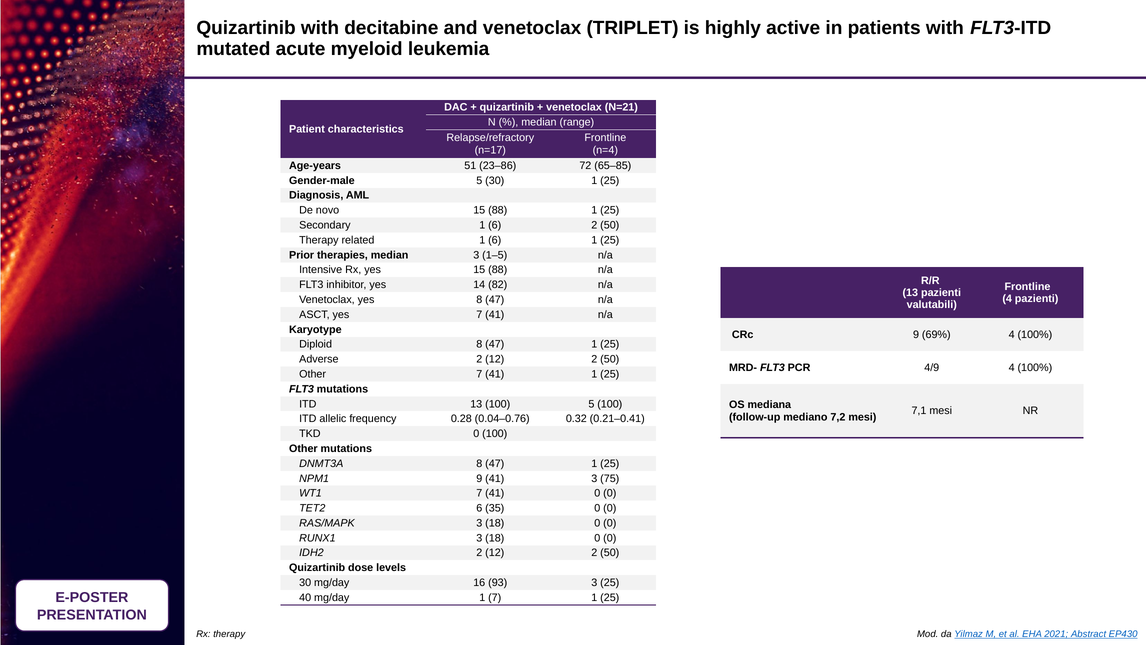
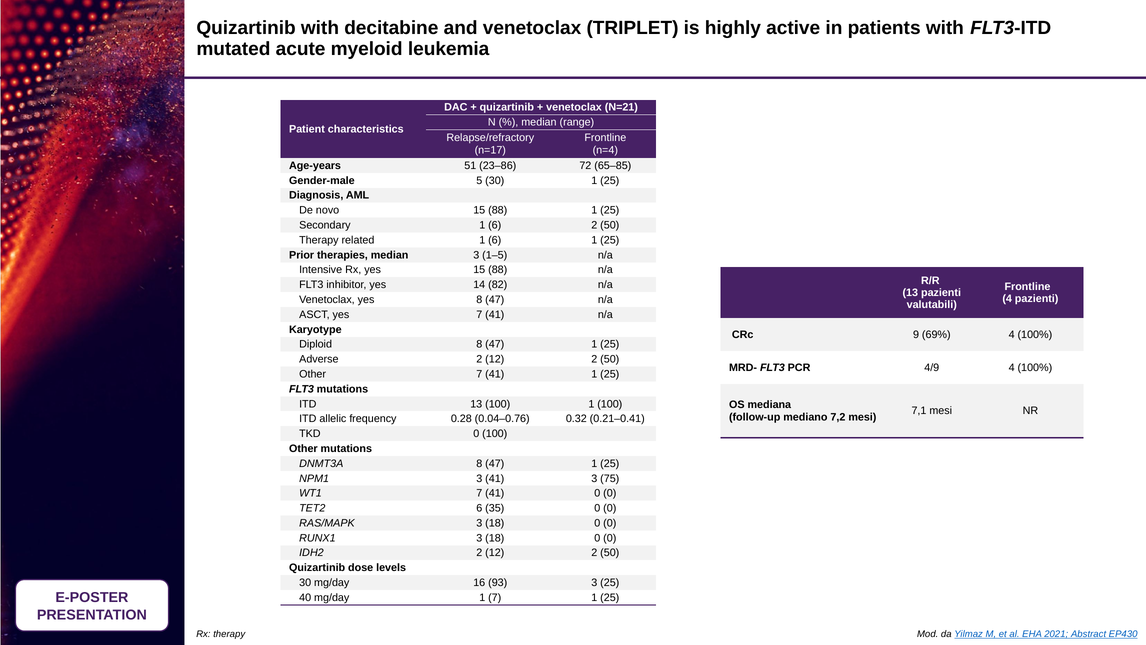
100 5: 5 -> 1 (591, 404)
NPM1 9: 9 -> 3 (479, 478)
